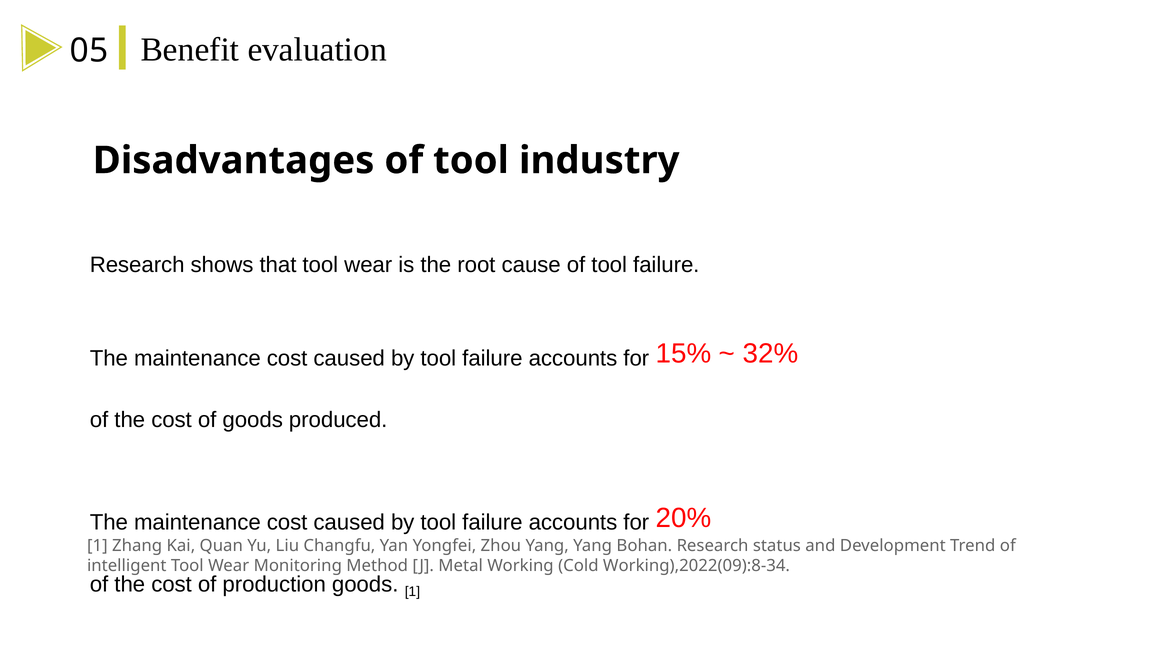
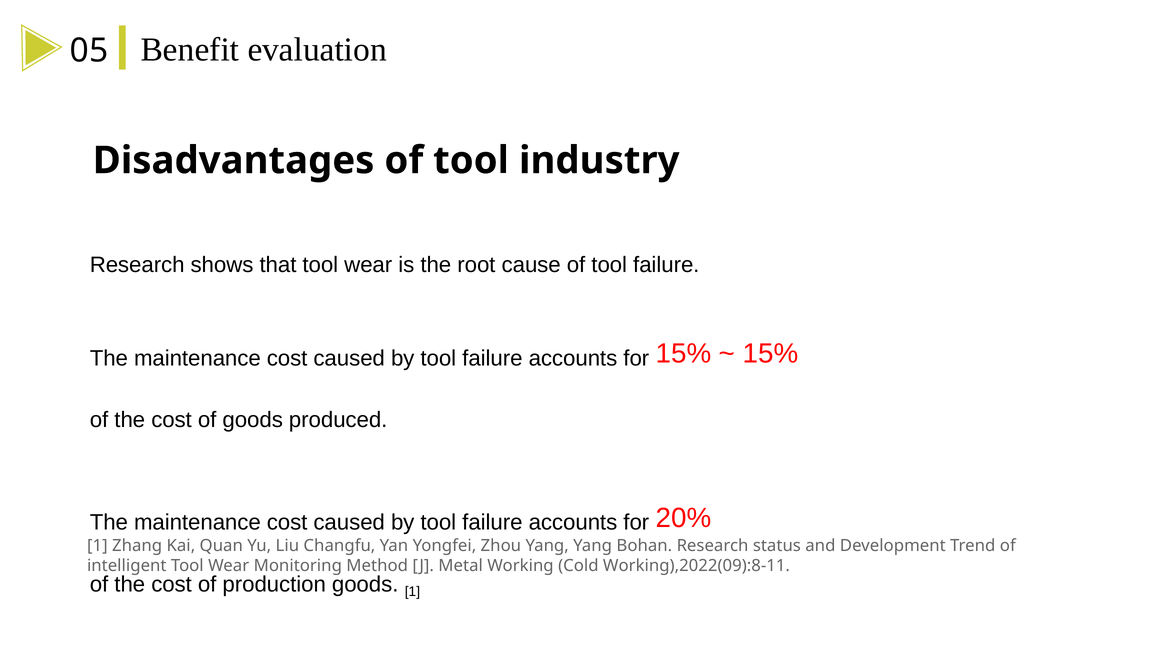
32%: 32% -> 15% (771, 353)
Working),2022(09):8-34: Working),2022(09):8-34 -> Working),2022(09):8-11 (696, 566)
